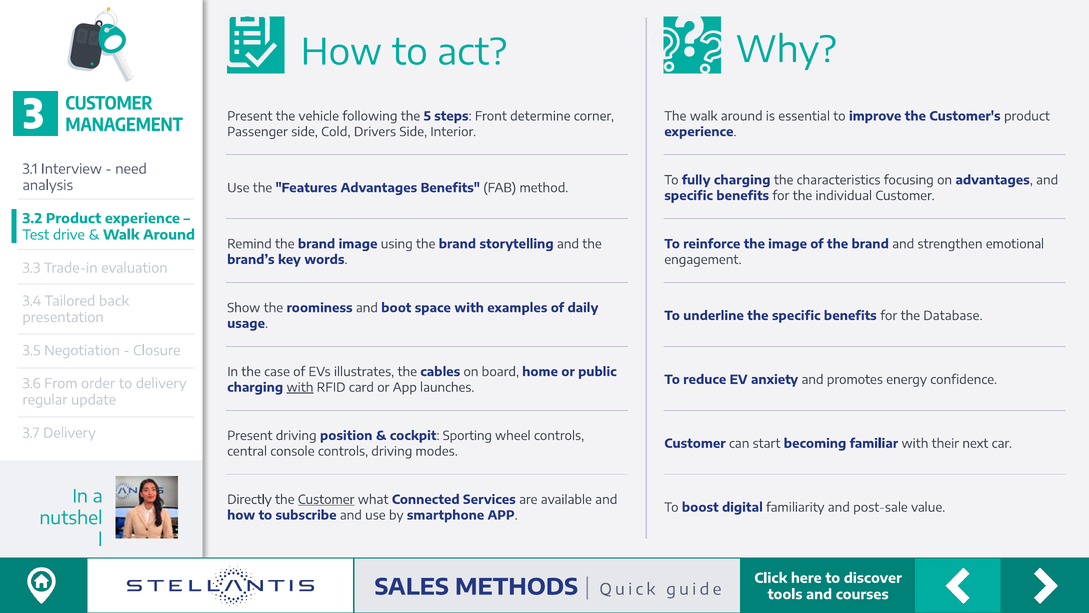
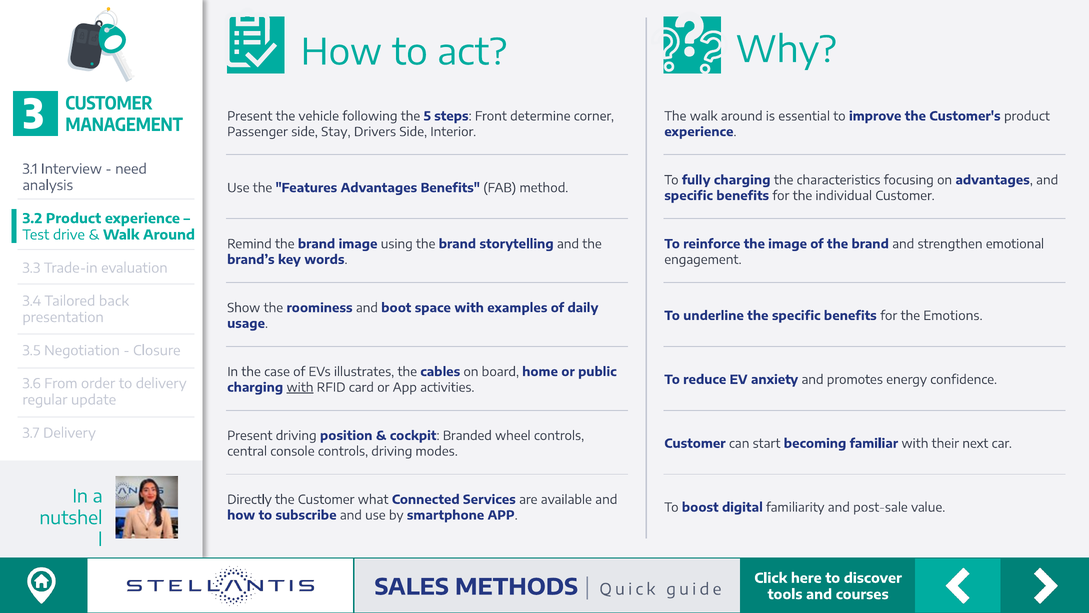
Cold: Cold -> Stay (336, 132)
Database: Database -> Emotions (953, 316)
launches: launches -> activities (447, 387)
Sporting: Sporting -> Branded (467, 436)
Customer underline: present -> none (326, 499)
